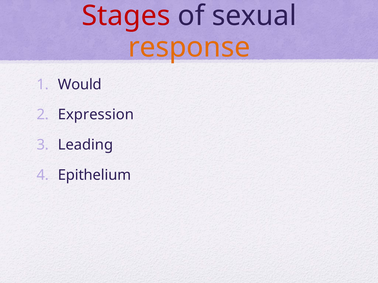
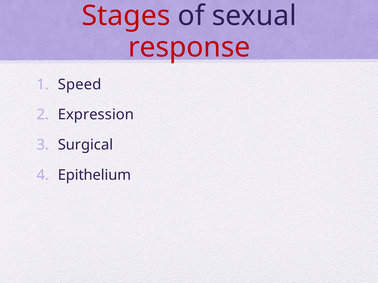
response colour: orange -> red (189, 47)
Would: Would -> Speed (80, 85)
Leading: Leading -> Surgical (85, 145)
